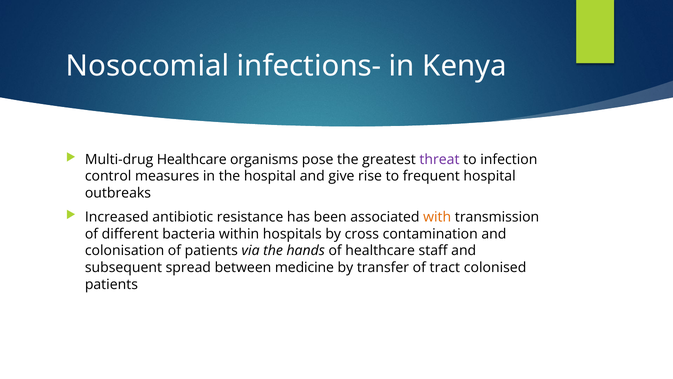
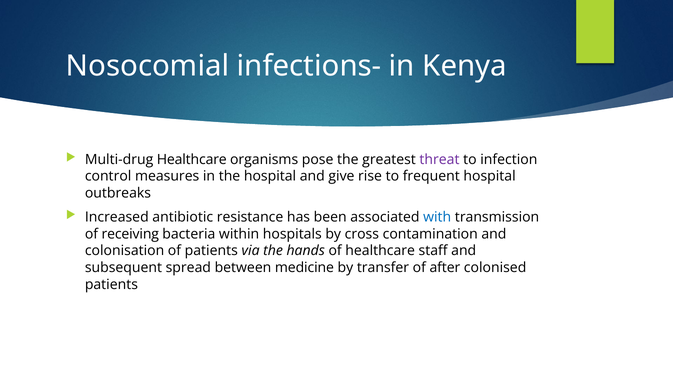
with colour: orange -> blue (437, 217)
different: different -> receiving (130, 234)
tract: tract -> after (445, 267)
